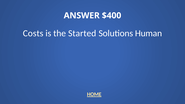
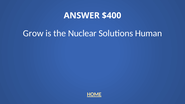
Costs: Costs -> Grow (33, 33)
Started: Started -> Nuclear (82, 33)
